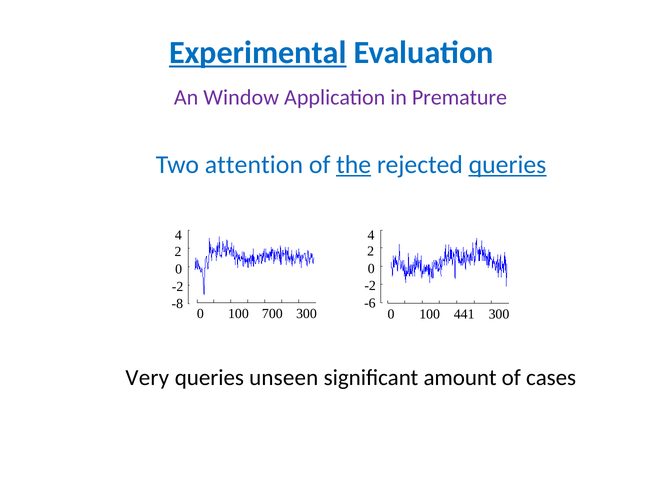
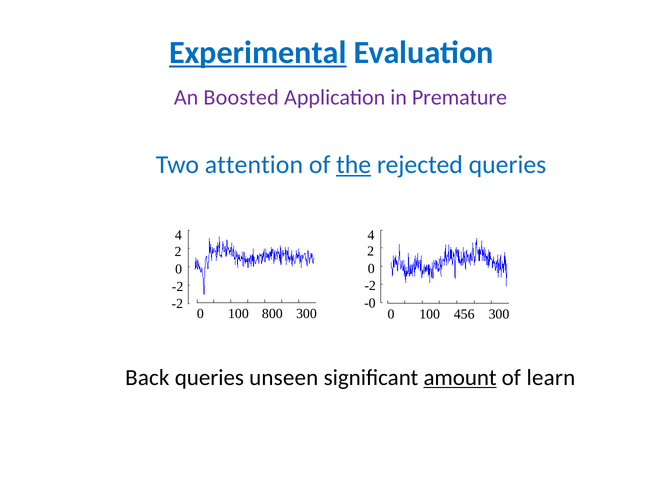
Window: Window -> Boosted (241, 97)
queries underline: present -> none (507, 165)
-6: -6 -> -0 (370, 303)
-8: -8 -> -2 (177, 304)
700: 700 -> 800 (272, 314)
441: 441 -> 456 (464, 314)
Very: Very -> Back (147, 378)
amount underline: none -> present (460, 378)
cases: cases -> learn (551, 378)
